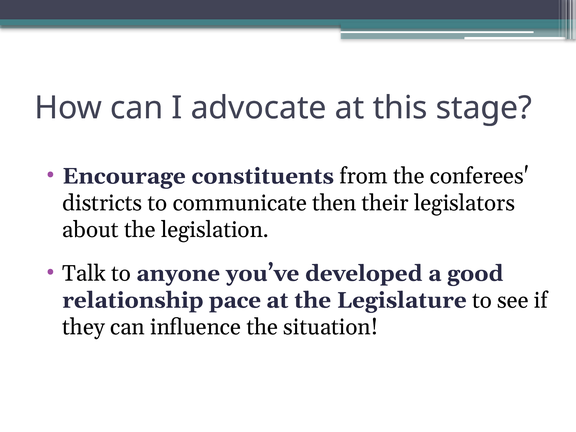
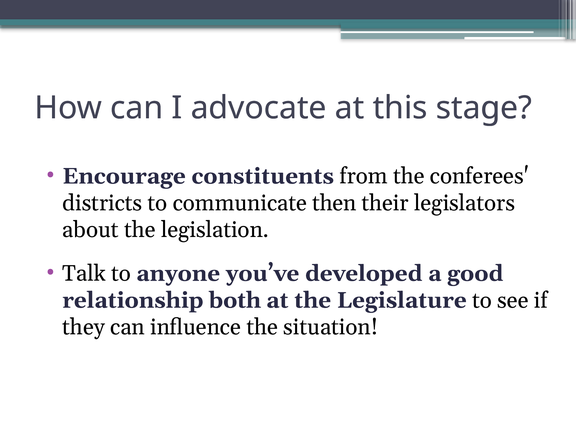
pace: pace -> both (235, 300)
